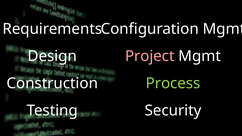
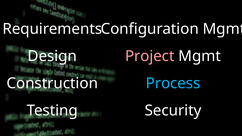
Process colour: light green -> light blue (173, 83)
